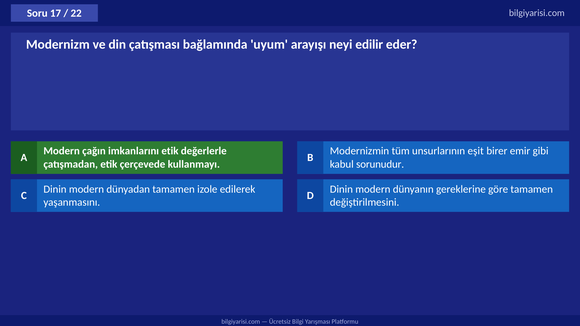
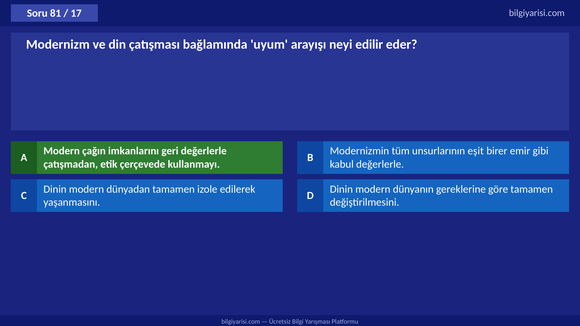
17: 17 -> 81 (56, 13)
22: 22 -> 17 (76, 13)
imkanlarını etik: etik -> geri (170, 151)
kabul sorunudur: sorunudur -> değerlerle (380, 164)
